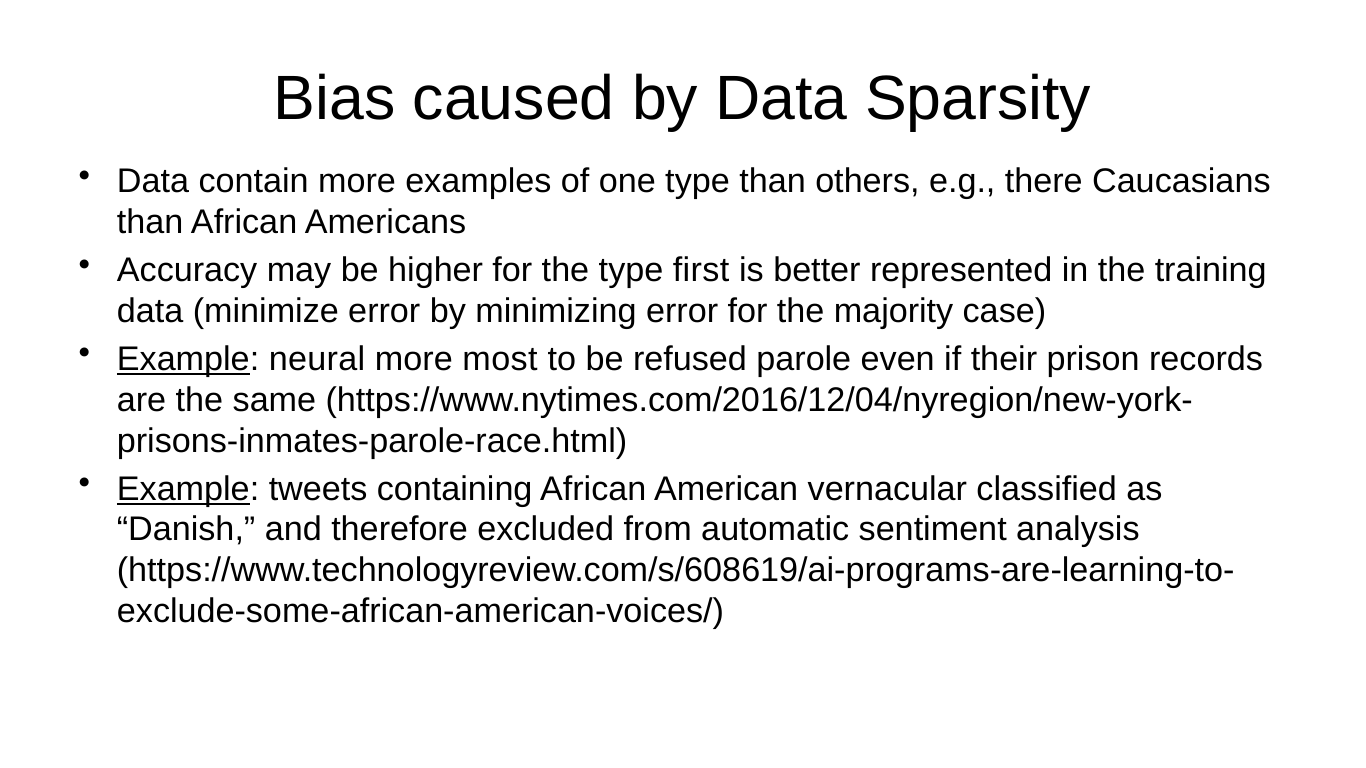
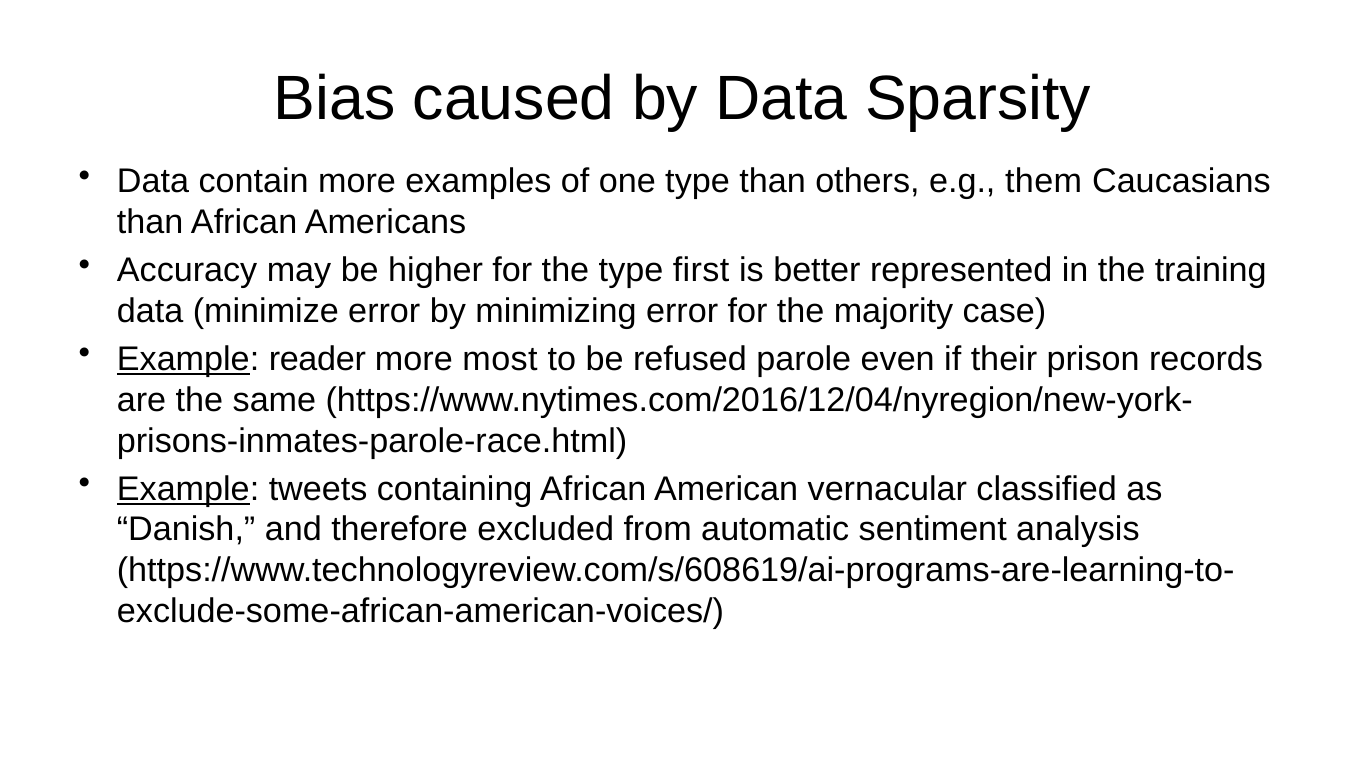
there: there -> them (1044, 182)
neural: neural -> reader (317, 359)
